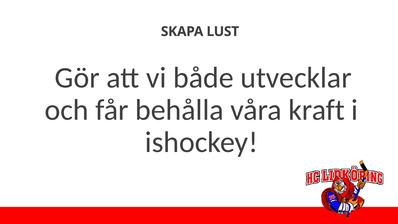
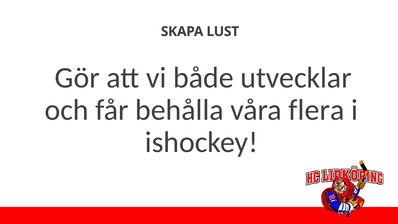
kraft: kraft -> flera (316, 110)
